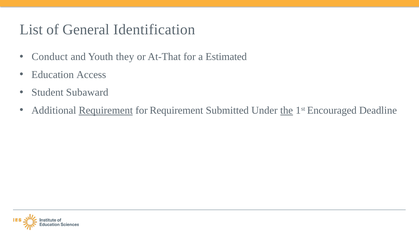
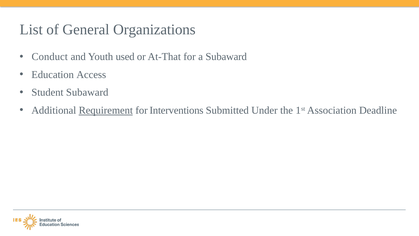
Identification: Identification -> Organizations (154, 30)
they: they -> used (125, 57)
a Estimated: Estimated -> Subaward (226, 57)
for Requirement: Requirement -> Interventions (176, 110)
the underline: present -> none (287, 110)
Encouraged: Encouraged -> Association (332, 110)
